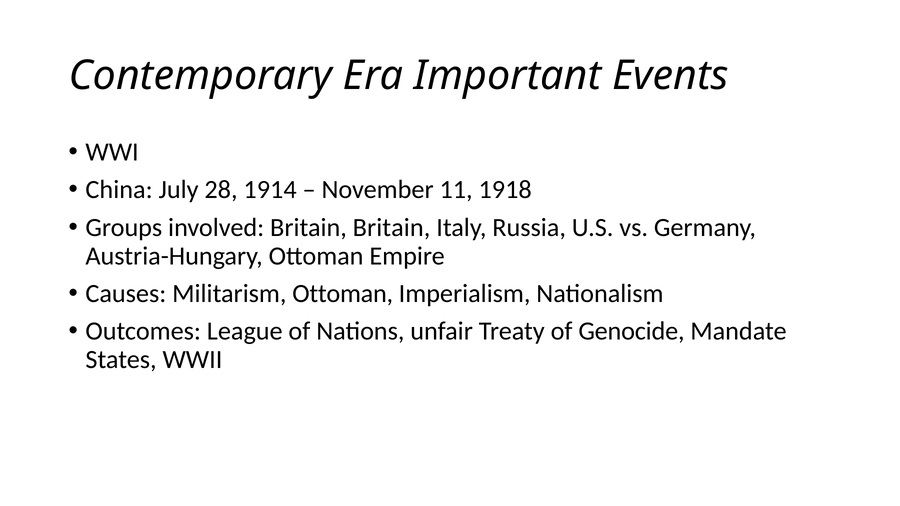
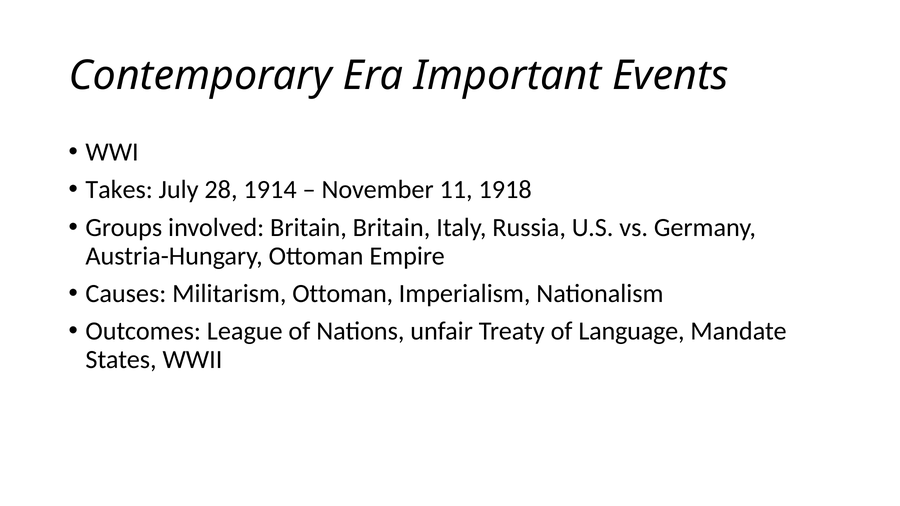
China: China -> Takes (119, 190)
Genocide: Genocide -> Language (631, 331)
